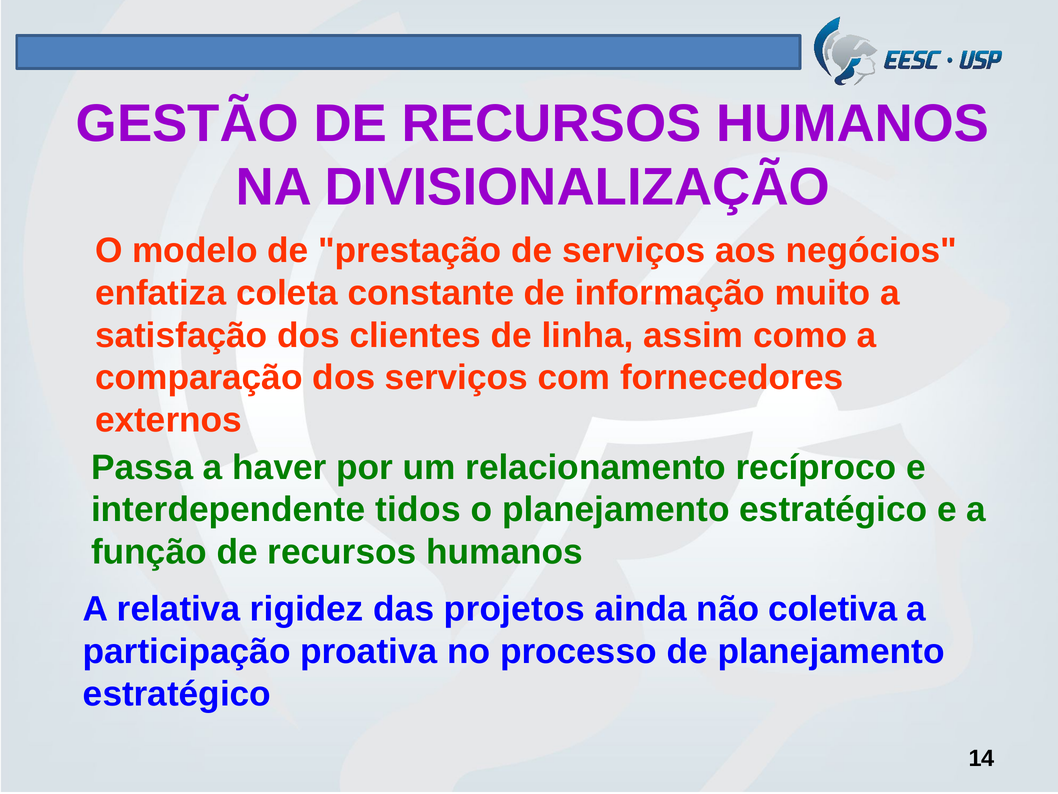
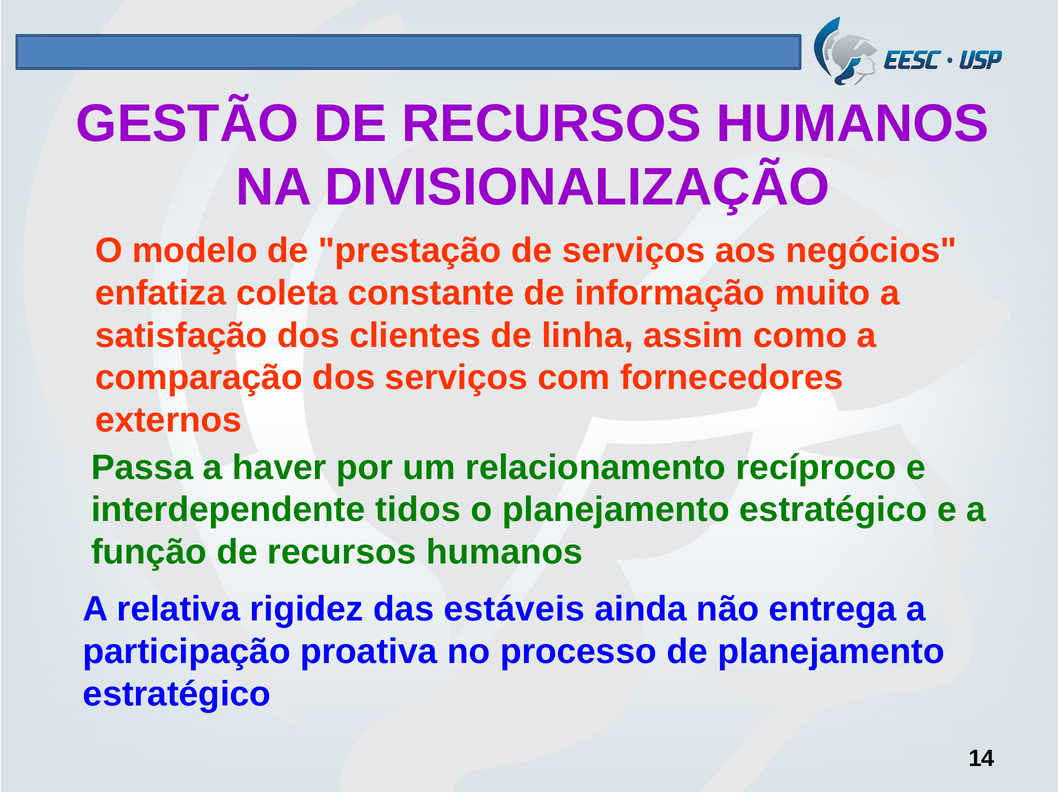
projetos: projetos -> estáveis (514, 609)
coletiva: coletiva -> entrega (833, 609)
